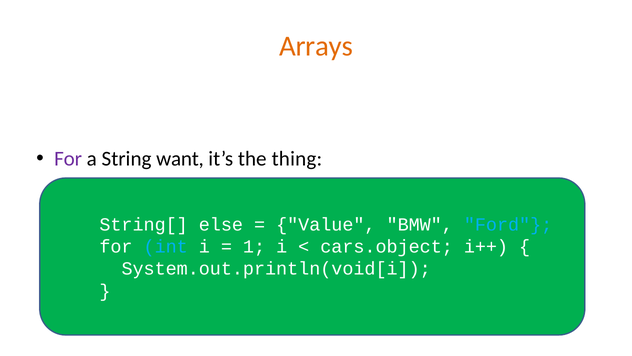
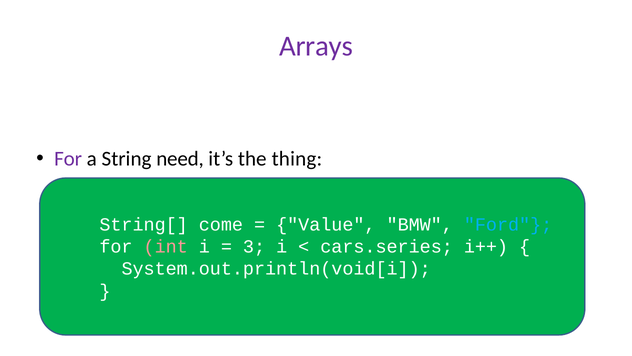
Arrays colour: orange -> purple (316, 46)
want: want -> need (180, 159)
else: else -> come (221, 224)
int colour: light blue -> pink (166, 246)
1: 1 -> 3 (254, 246)
cars.object: cars.object -> cars.series (387, 246)
